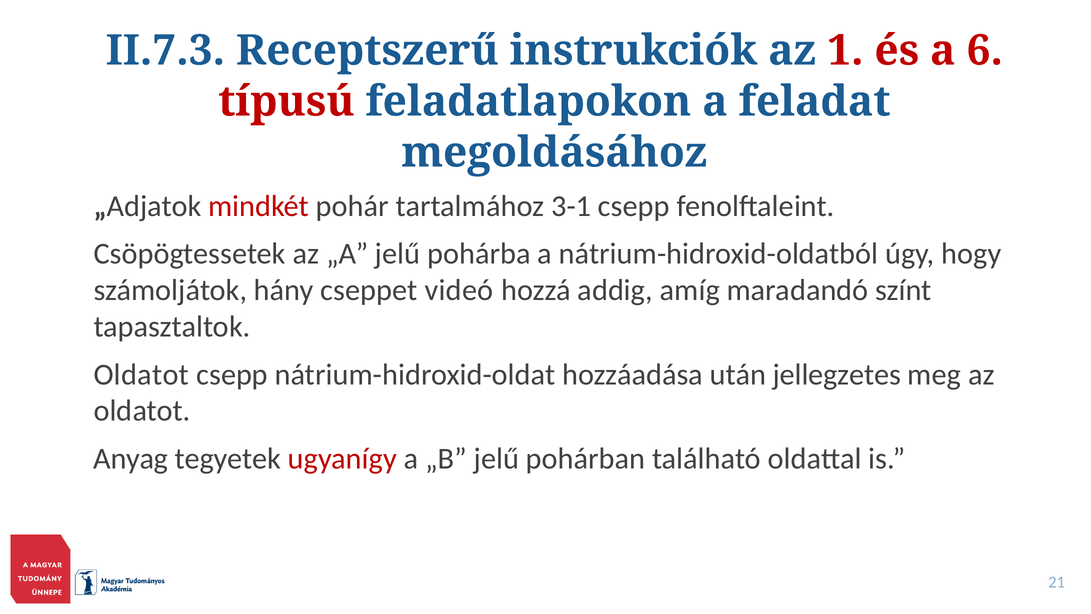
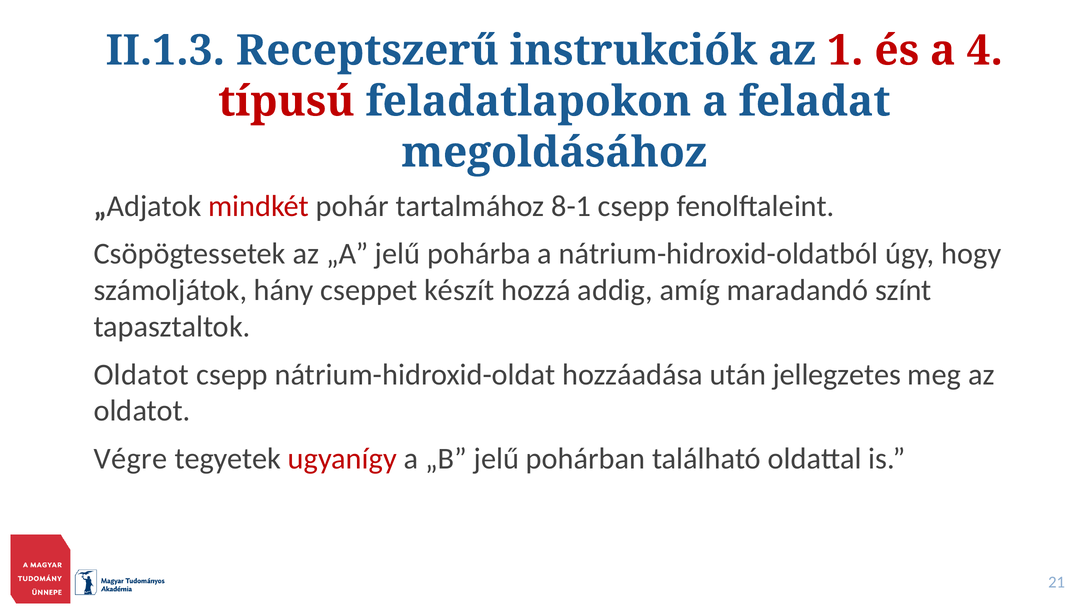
II.7.3: II.7.3 -> II.1.3 (165, 51)
6: 6 -> 4 (985, 51)
3-1: 3-1 -> 8-1 (571, 206)
videó: videó -> készít (459, 290)
Anyag: Anyag -> Végre (131, 459)
